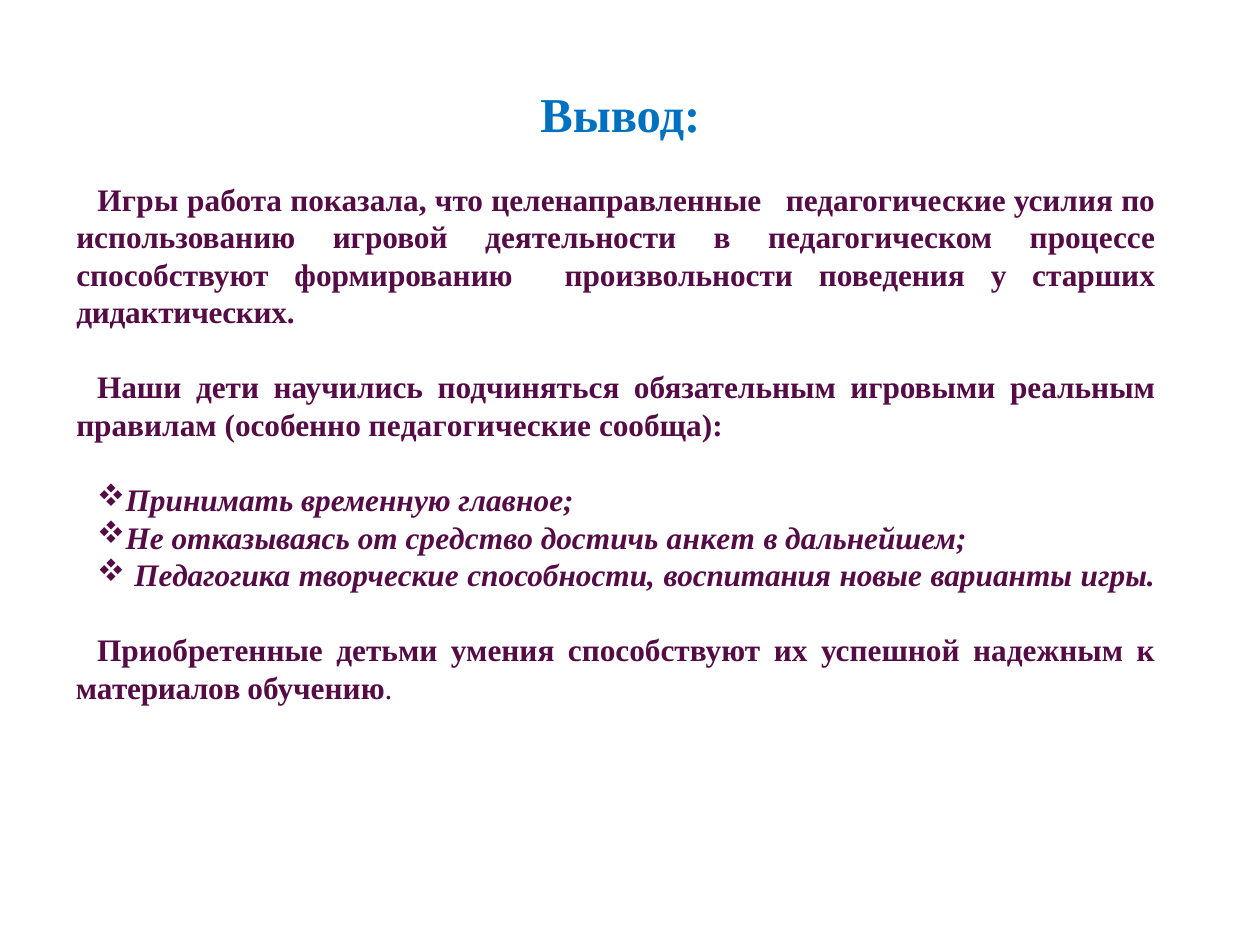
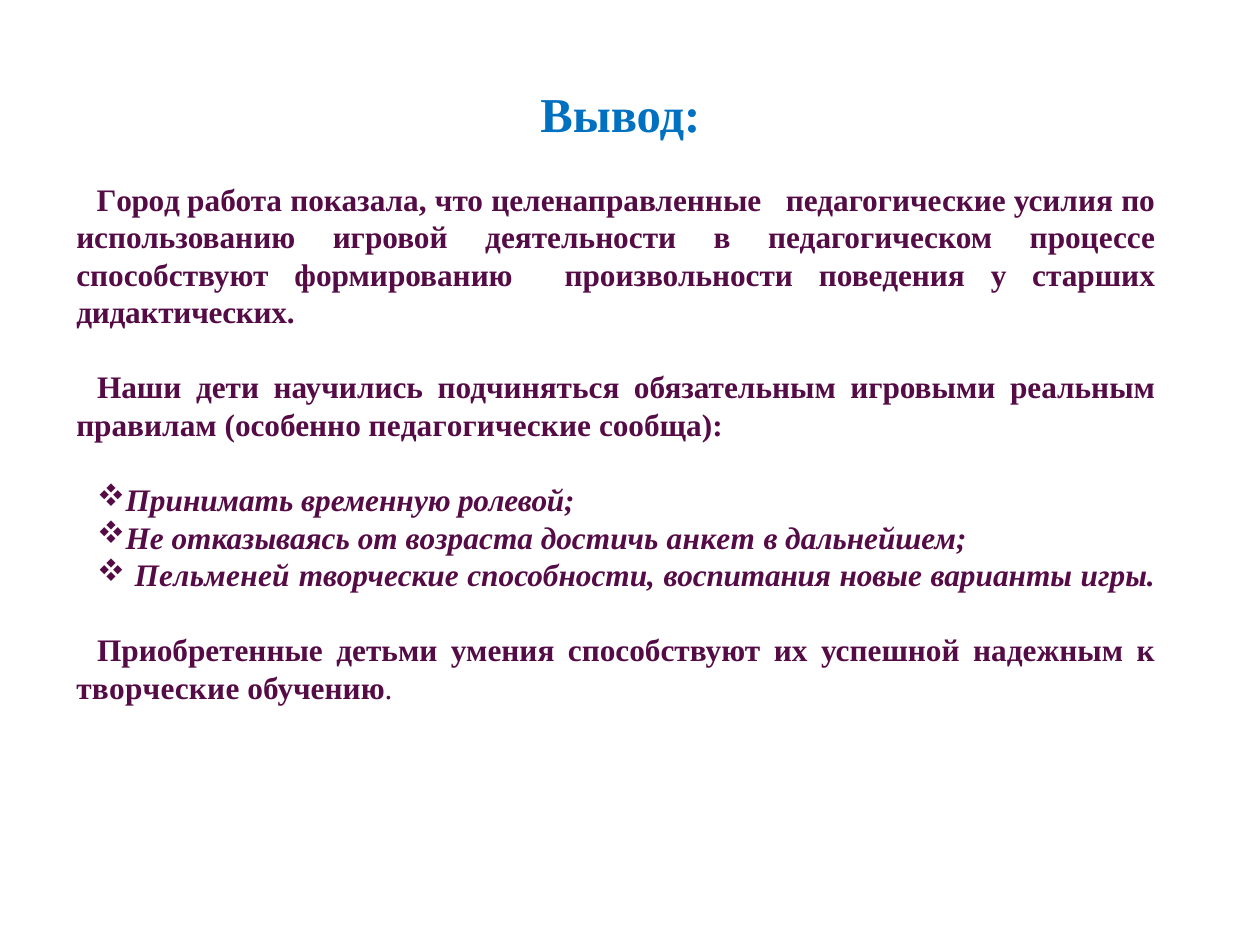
Игры: Игры -> Город (138, 201)
главное: главное -> ролевой (516, 501)
средство: средство -> возраста (469, 539)
Педагогика: Педагогика -> Пельменей (212, 576)
материалов: материалов -> творческие (158, 689)
